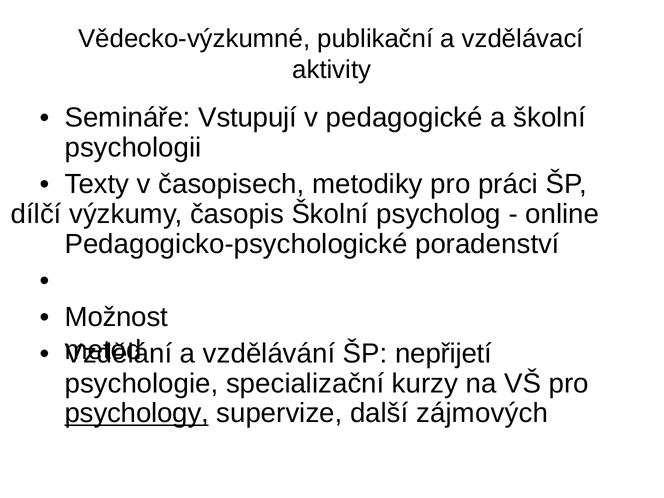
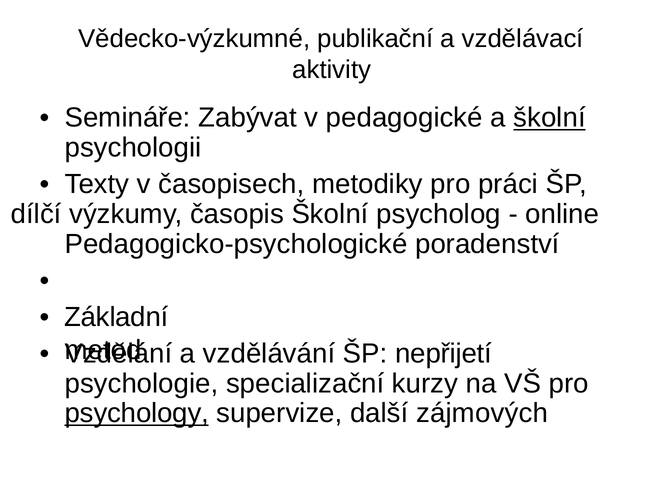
Vstupují: Vstupují -> Zabývat (248, 118)
školní underline: none -> present (550, 118)
Možnost: Možnost -> Základní (116, 317)
